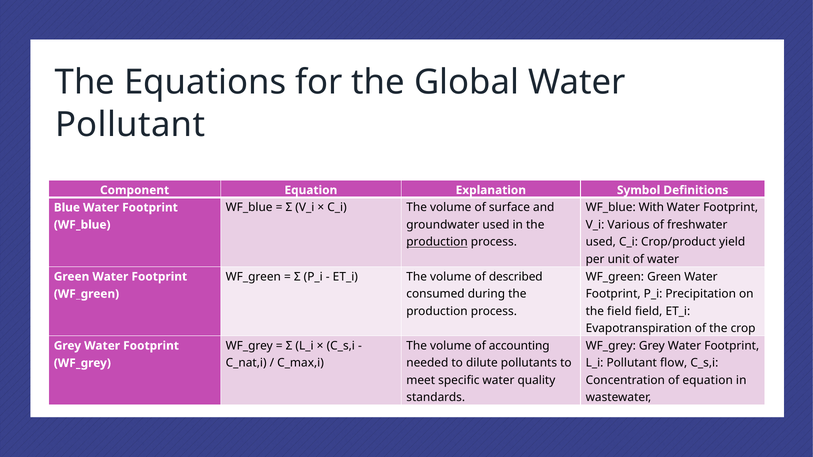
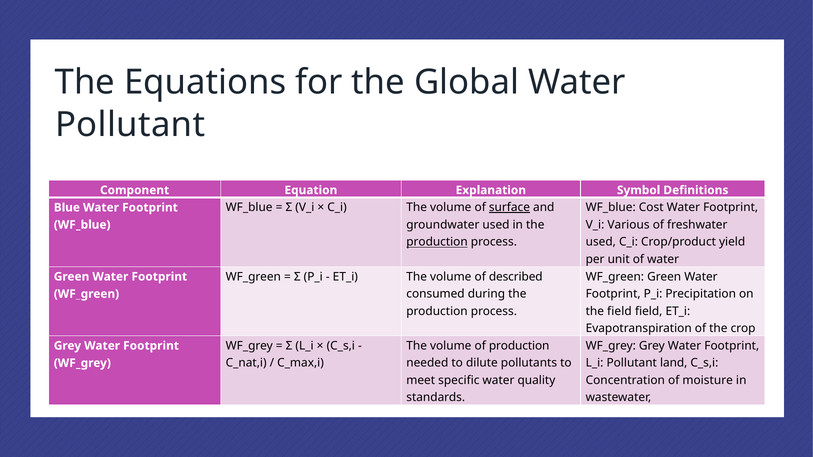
surface underline: none -> present (509, 208)
With: With -> Cost (651, 208)
of accounting: accounting -> production (519, 346)
flow: flow -> land (674, 363)
of equation: equation -> moisture (708, 381)
